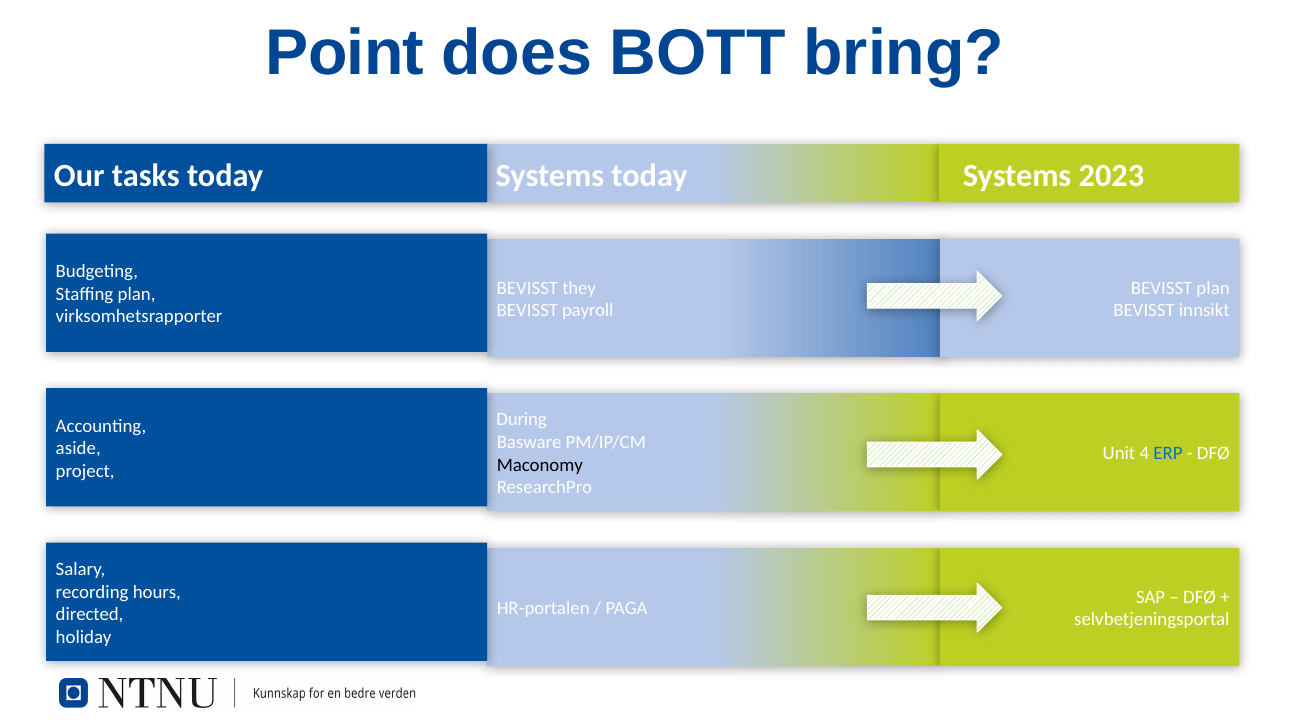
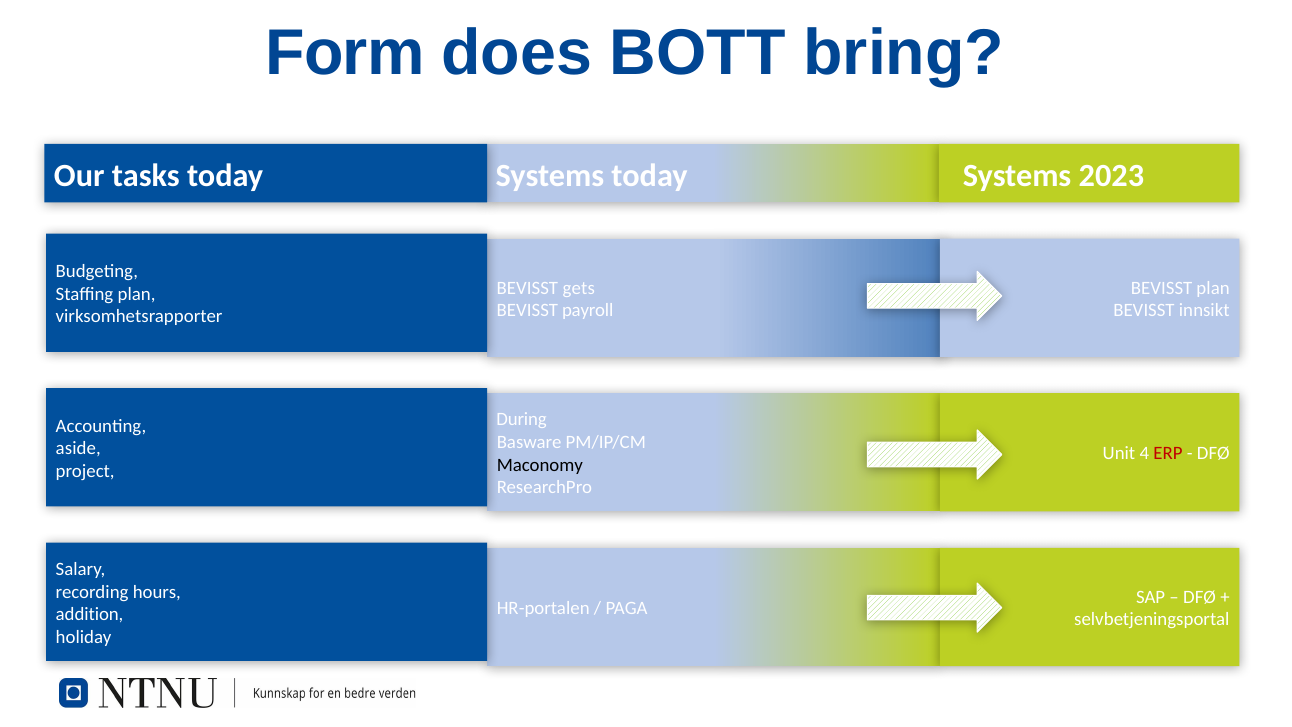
Point: Point -> Form (345, 53)
they: they -> gets (579, 288)
ERP colour: blue -> red (1168, 453)
directed: directed -> addition (90, 614)
